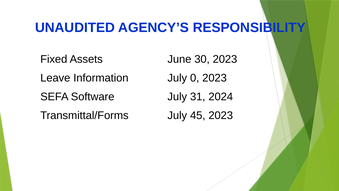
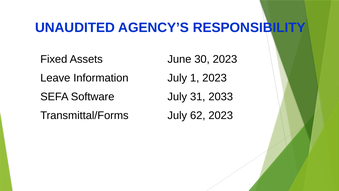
0: 0 -> 1 (195, 78)
2024: 2024 -> 2033 (221, 97)
45: 45 -> 62 (198, 115)
